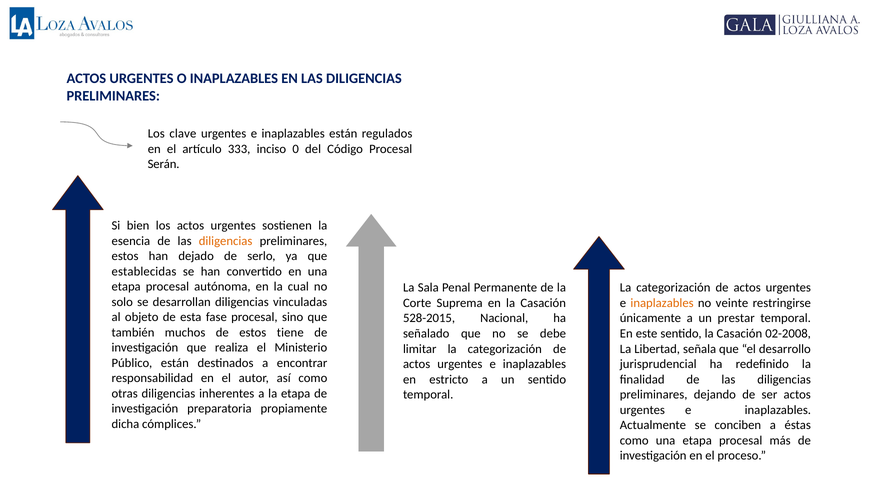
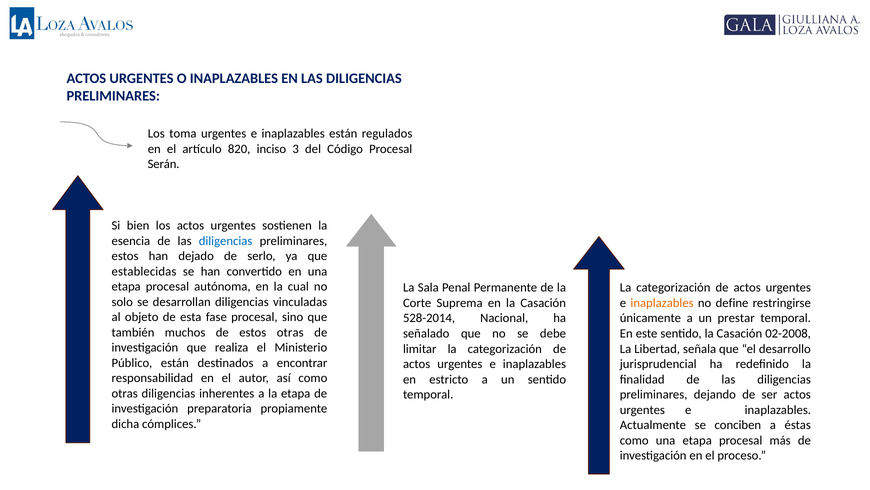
clave: clave -> toma (183, 134)
333: 333 -> 820 (239, 149)
0: 0 -> 3 (296, 149)
diligencias colour: orange -> blue (226, 241)
veinte: veinte -> define (732, 303)
528-2015: 528-2015 -> 528-2014 (429, 318)
estos tiene: tiene -> otras (290, 332)
